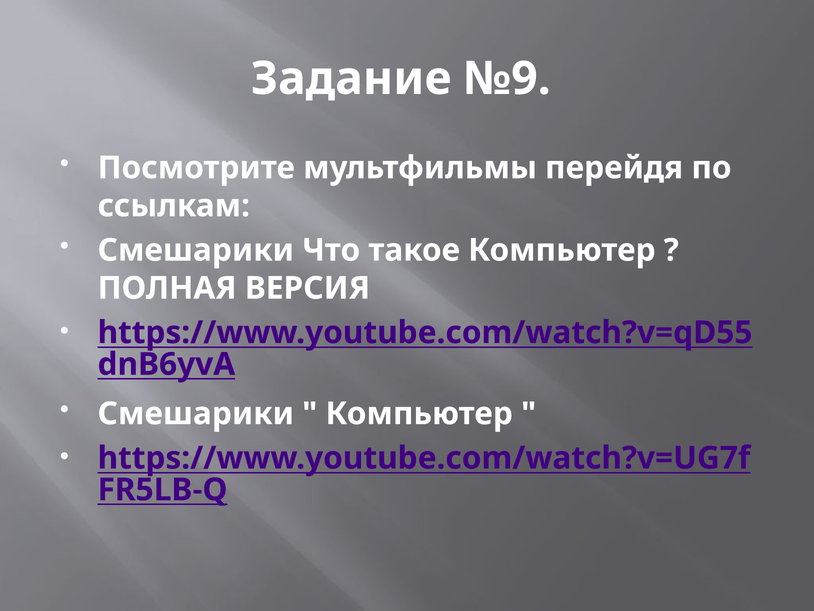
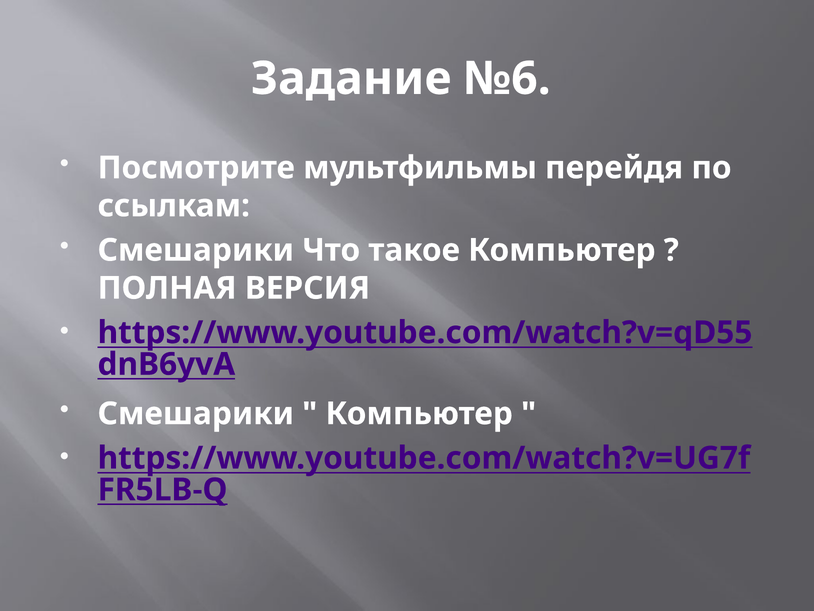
№9: №9 -> №6 (507, 79)
